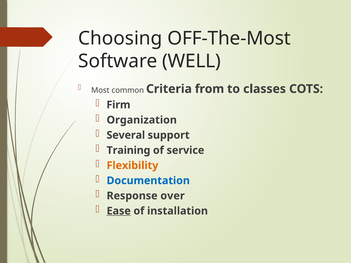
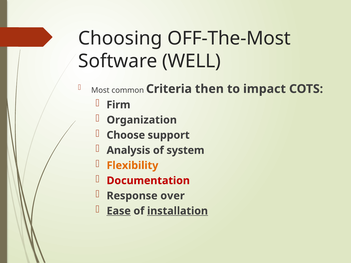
from: from -> then (209, 89)
classes: classes -> impact (264, 89)
Several: Several -> Choose (126, 135)
Training: Training -> Analysis (128, 150)
service: service -> system (185, 150)
Documentation colour: blue -> red (148, 181)
installation underline: none -> present (178, 211)
